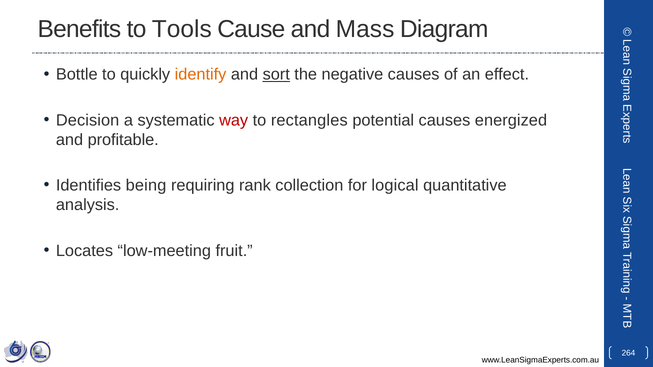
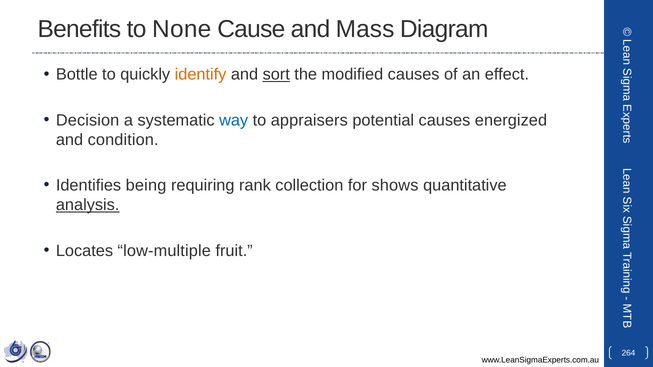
Tools: Tools -> None (182, 29)
negative: negative -> modified (352, 75)
way colour: red -> blue (234, 120)
rectangles: rectangles -> appraisers (309, 120)
profitable: profitable -> condition (123, 140)
logical: logical -> shows (395, 186)
analysis underline: none -> present (88, 205)
low-meeting: low-meeting -> low-multiple (164, 251)
